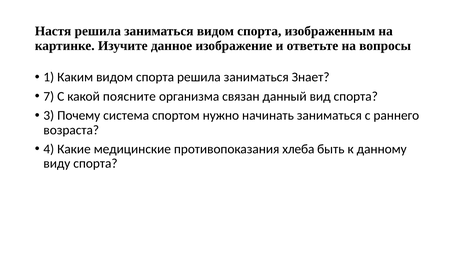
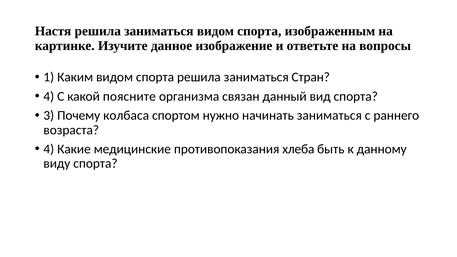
Знает: Знает -> Стран (311, 77)
7: 7 -> 4 (49, 96)
система: система -> колбаса (126, 116)
